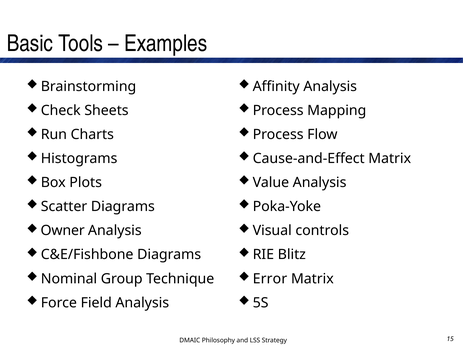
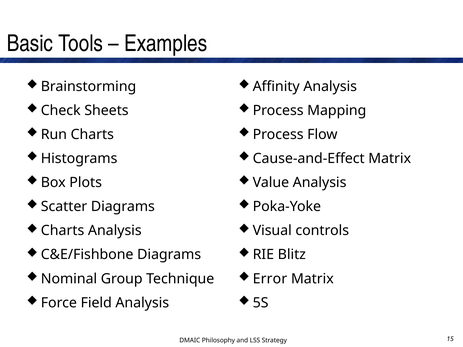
Owner: Owner -> Charts (63, 231)
